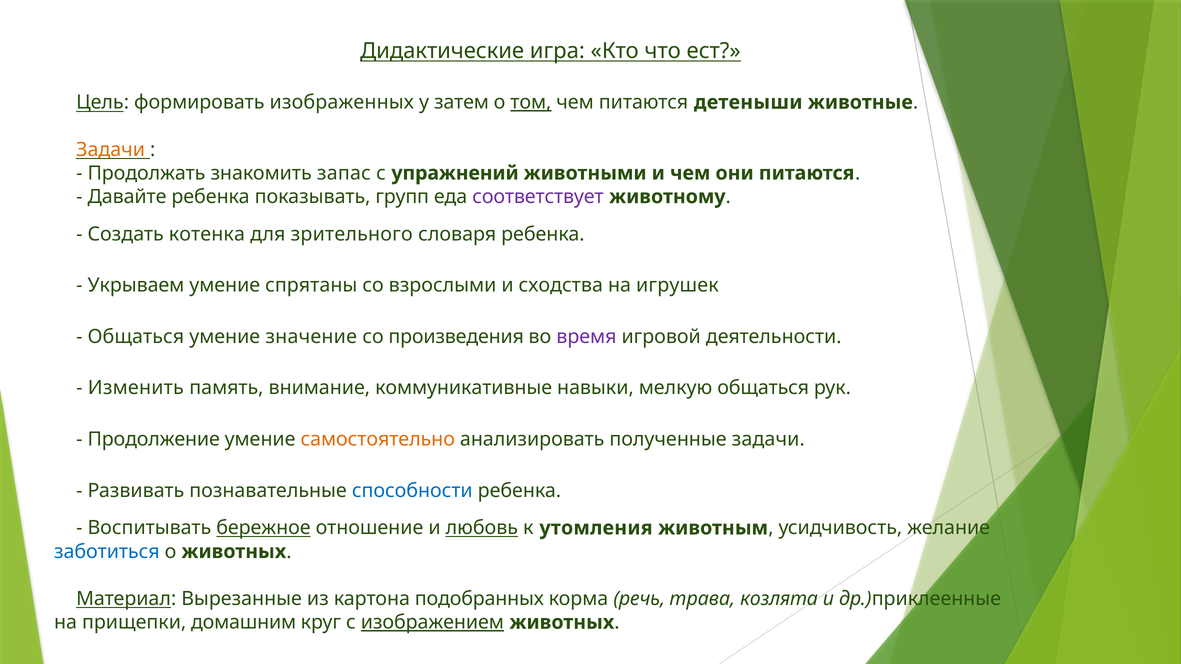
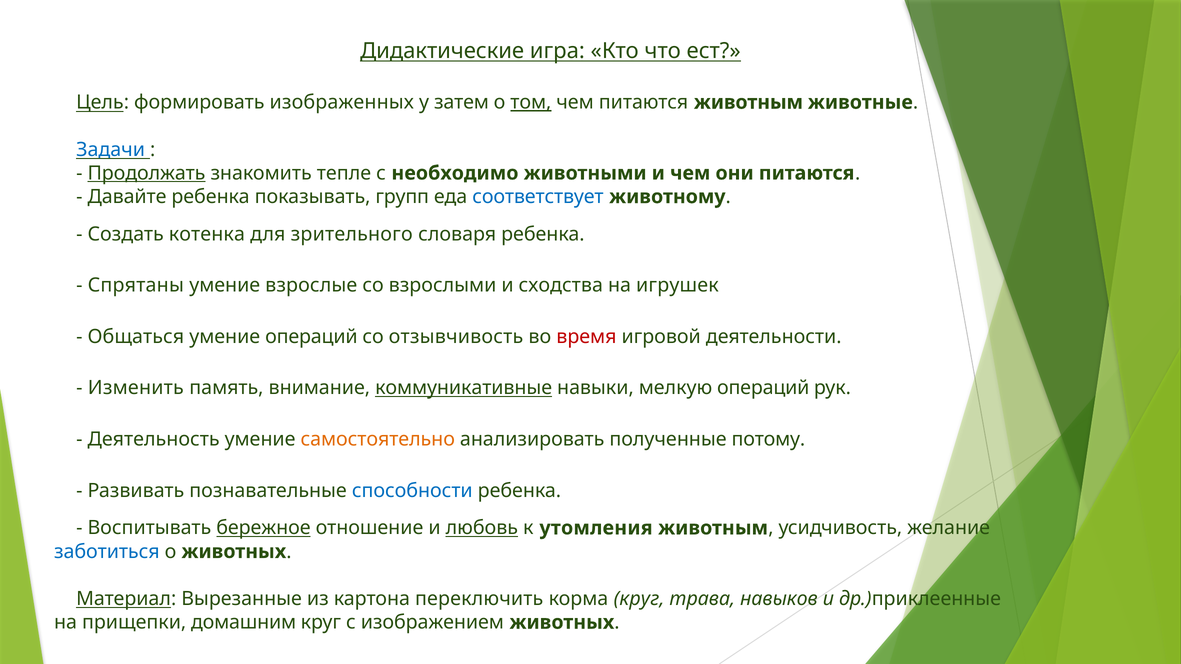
питаются детеныши: детеныши -> животным (748, 102)
Задачи colour: orange -> blue (111, 150)
Продолжать underline: none -> present (147, 173)
запас: запас -> тепле (344, 173)
упражнений: упражнений -> необходимо (455, 173)
соответствует colour: purple -> blue (538, 197)
Укрываем: Укрываем -> Спрятаны (136, 286)
спрятаны: спрятаны -> взрослые (311, 286)
умение значение: значение -> операций (311, 337)
произведения: произведения -> отзывчивость (456, 337)
время colour: purple -> red (586, 337)
коммуникативные underline: none -> present (464, 388)
мелкую общаться: общаться -> операций (763, 388)
Продолжение: Продолжение -> Деятельность (154, 439)
полученные задачи: задачи -> потому (768, 439)
подобранных: подобранных -> переключить (479, 599)
корма речь: речь -> круг (639, 599)
козлята: козлята -> навыков (779, 599)
изображением underline: present -> none (432, 623)
